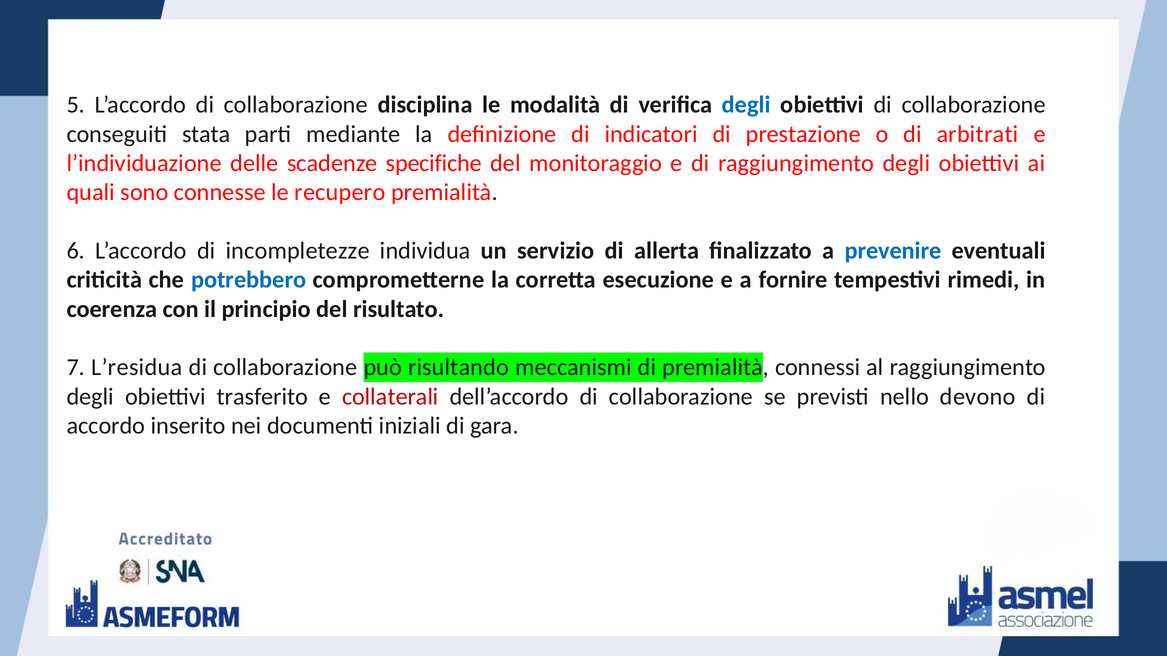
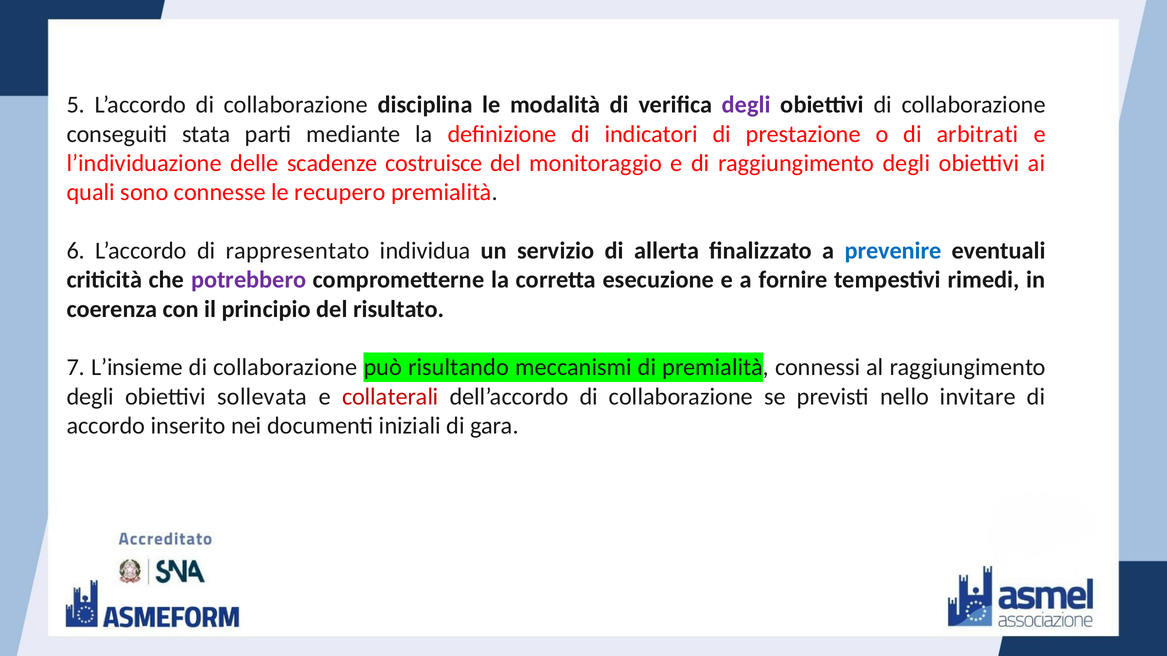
degli colour: blue -> purple (746, 105)
specifiche: specifiche -> costruisce (434, 163)
incompletezze: incompletezze -> rappresentato (298, 251)
potrebbero colour: blue -> purple (249, 280)
L’residua: L’residua -> L’insieme (137, 368)
trasferito: trasferito -> sollevata (262, 397)
devono: devono -> invitare (978, 397)
